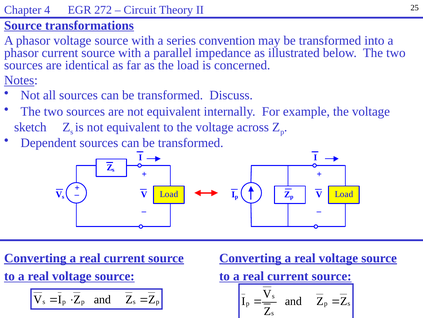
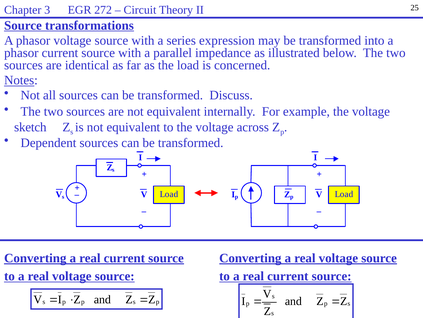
4: 4 -> 3 (47, 10)
convention: convention -> expression (227, 40)
